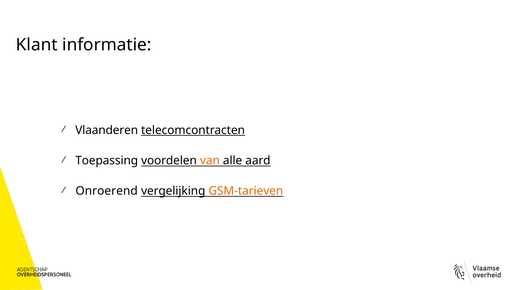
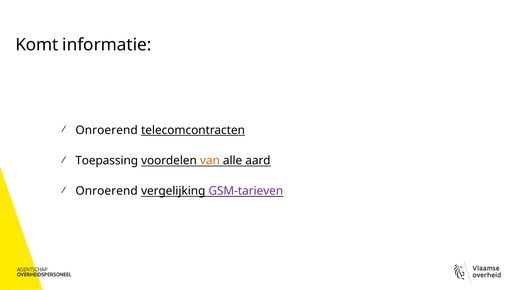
Klant: Klant -> Komt (37, 45)
Vlaanderen: Vlaanderen -> Onroerend (107, 130)
GSM-tarieven colour: orange -> purple (246, 191)
